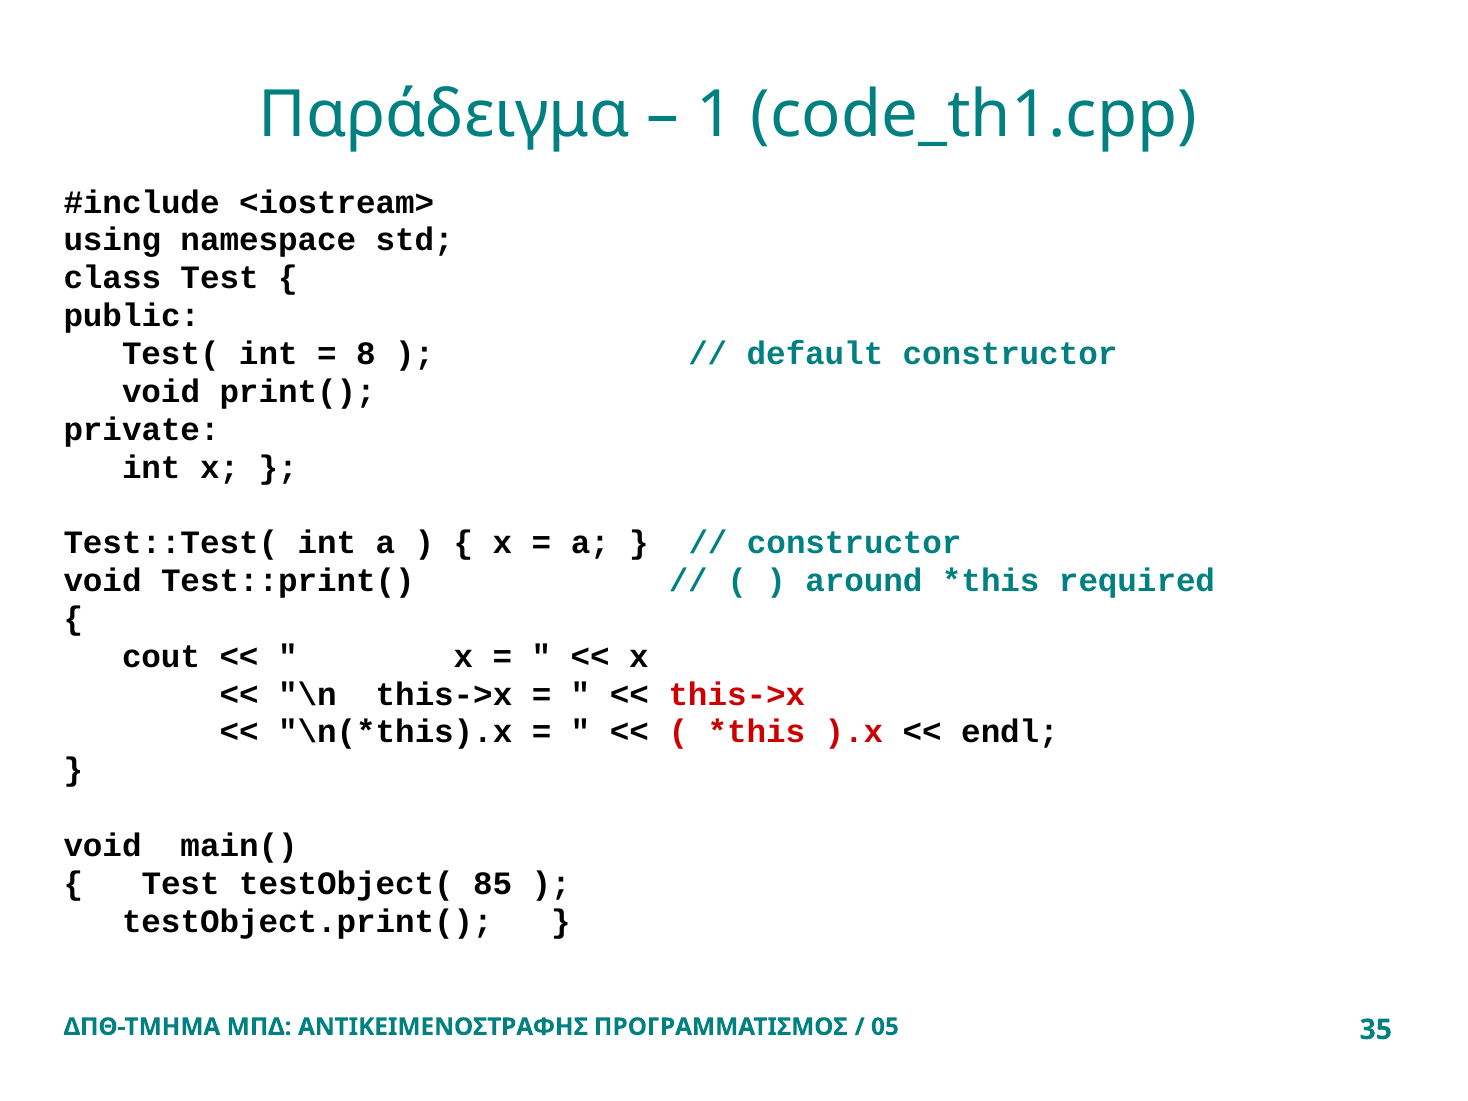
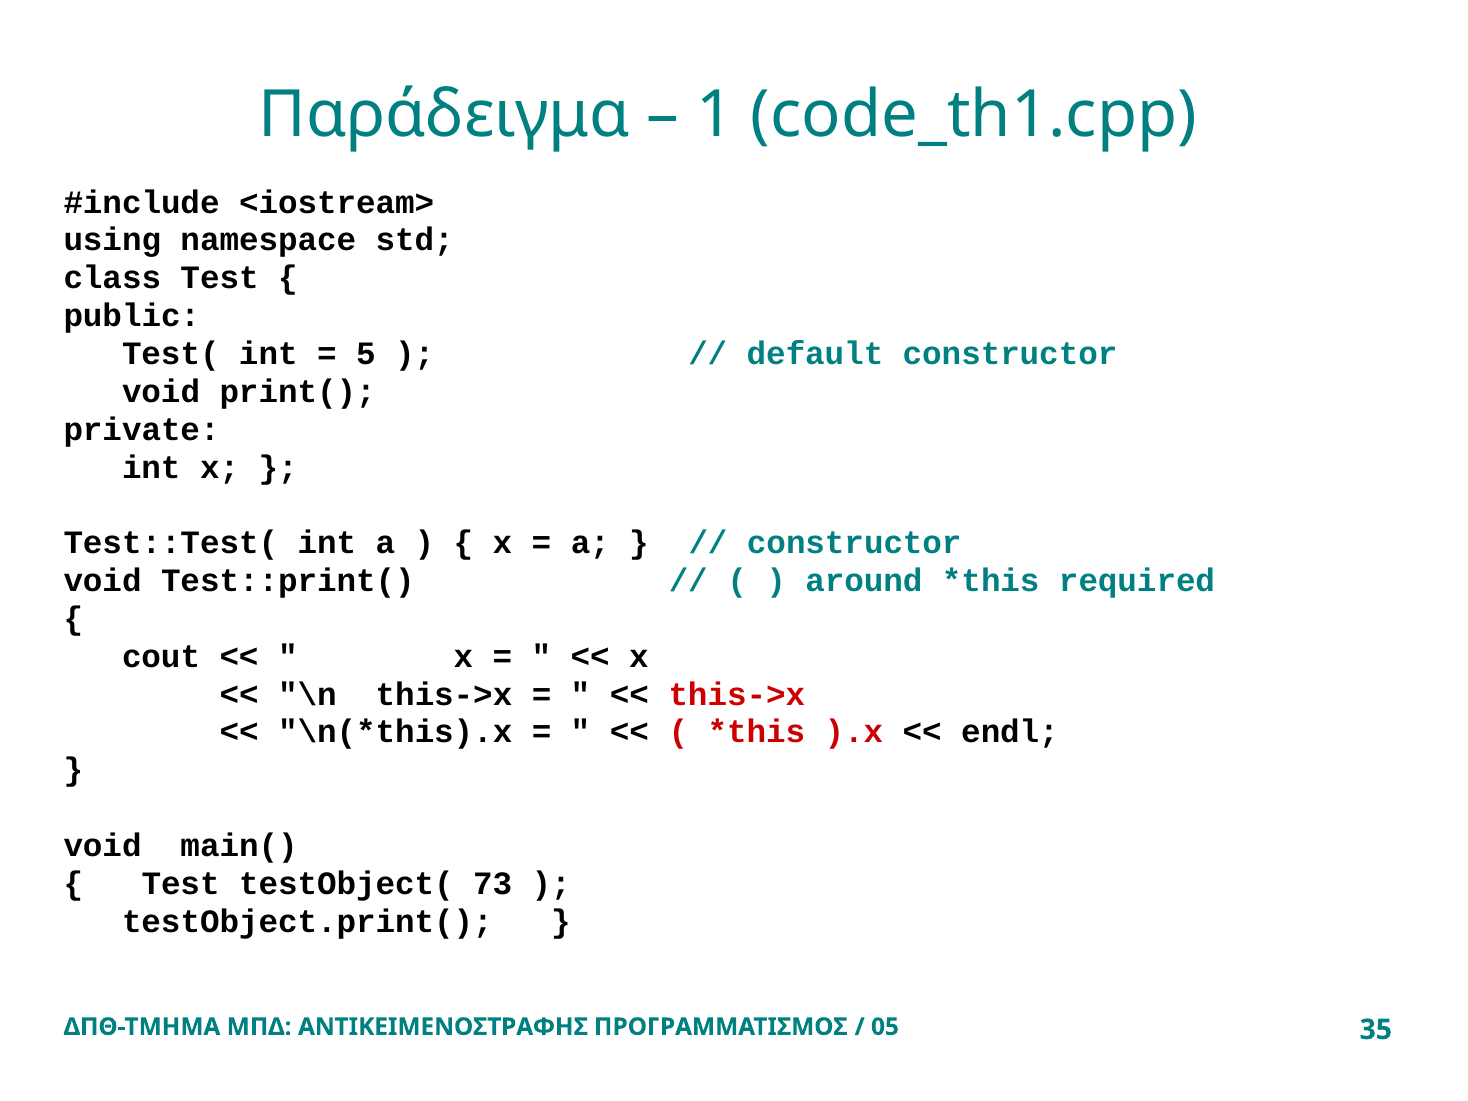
8: 8 -> 5 (366, 354)
85: 85 -> 73 (493, 884)
